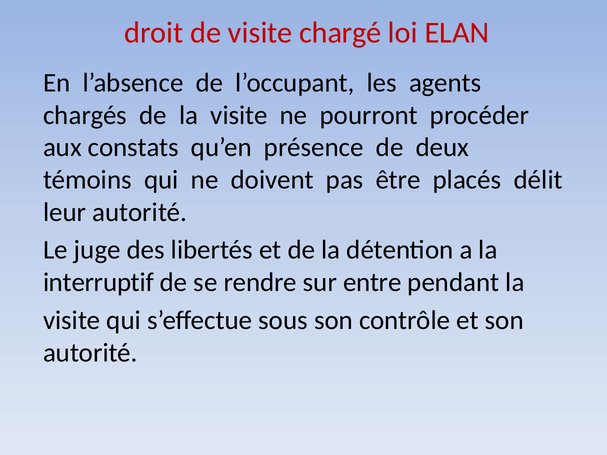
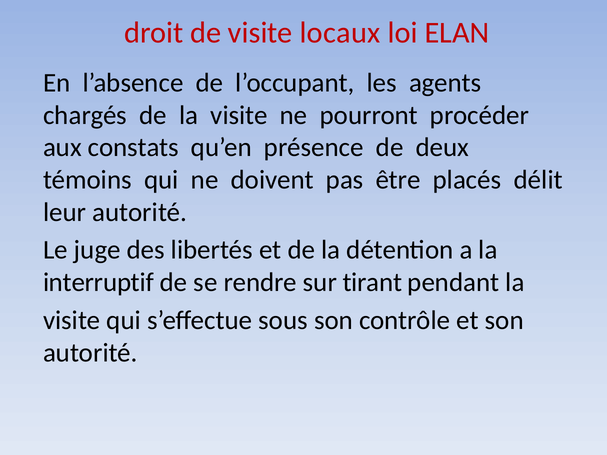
chargé: chargé -> locaux (340, 33)
entre: entre -> tirant (372, 283)
